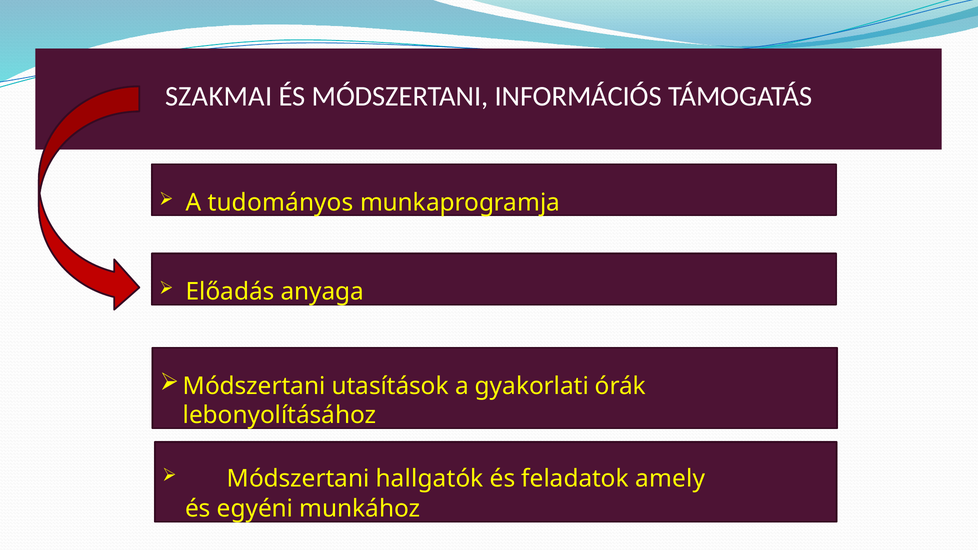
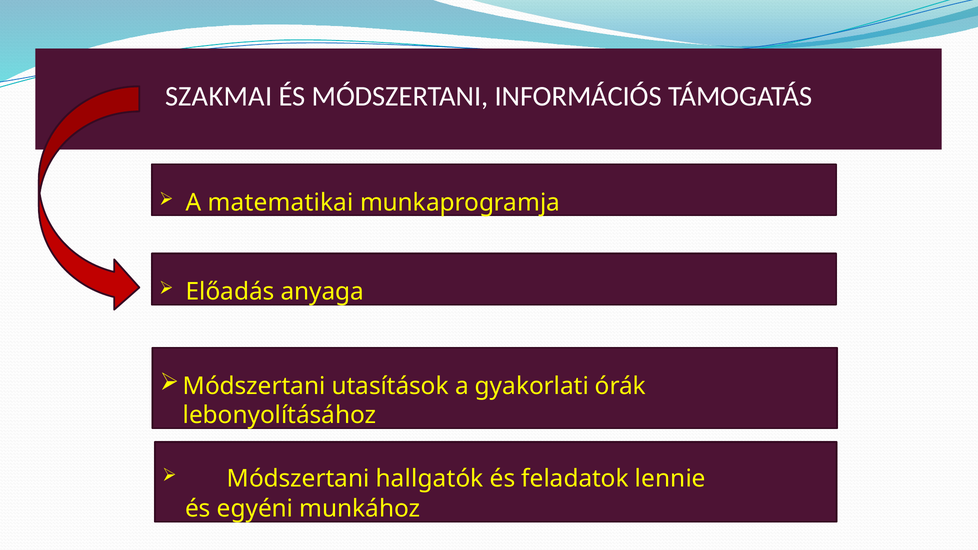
tudományos: tudományos -> matematikai (281, 202)
amely: amely -> lennie (670, 479)
